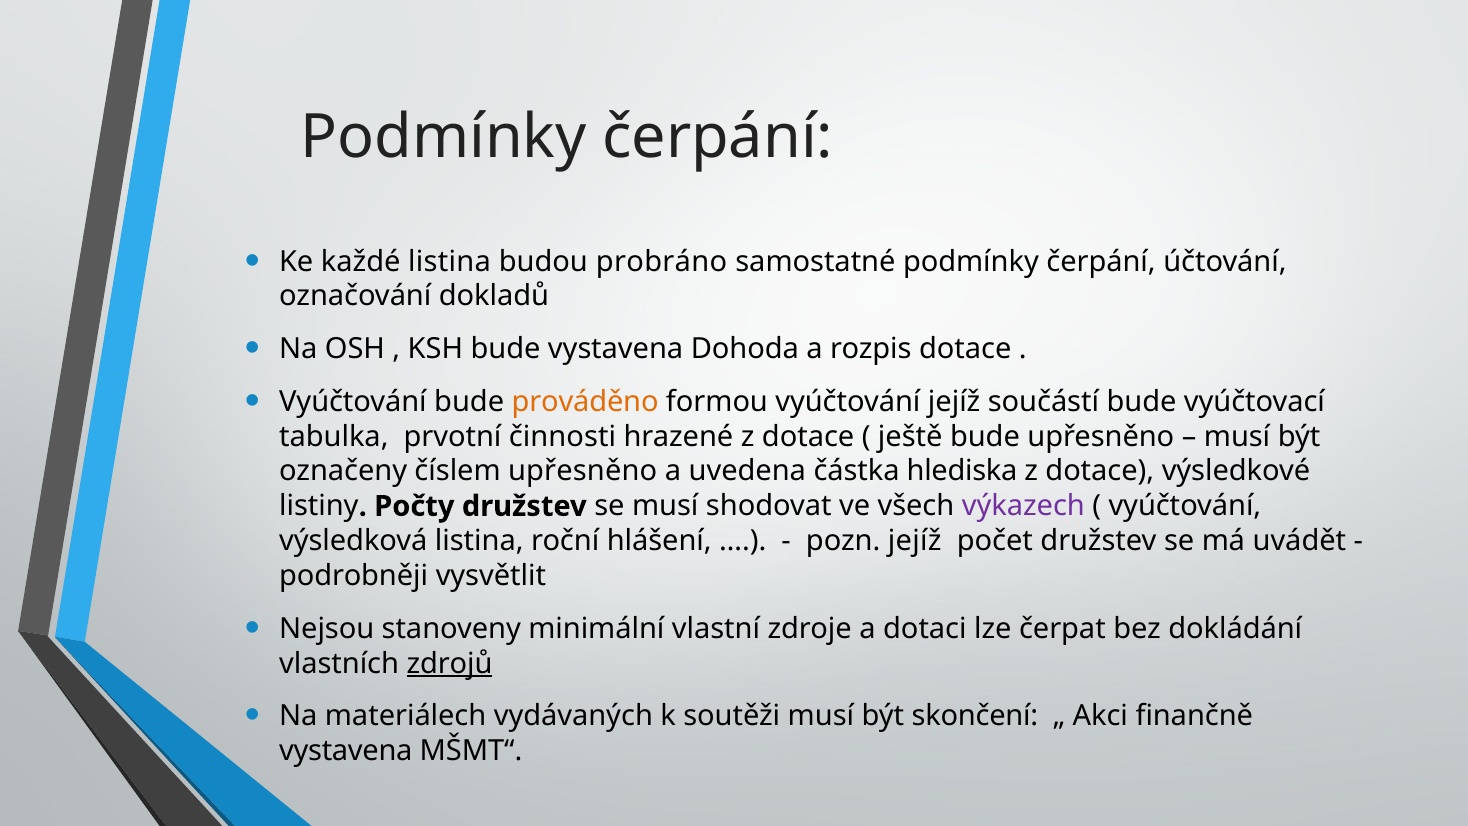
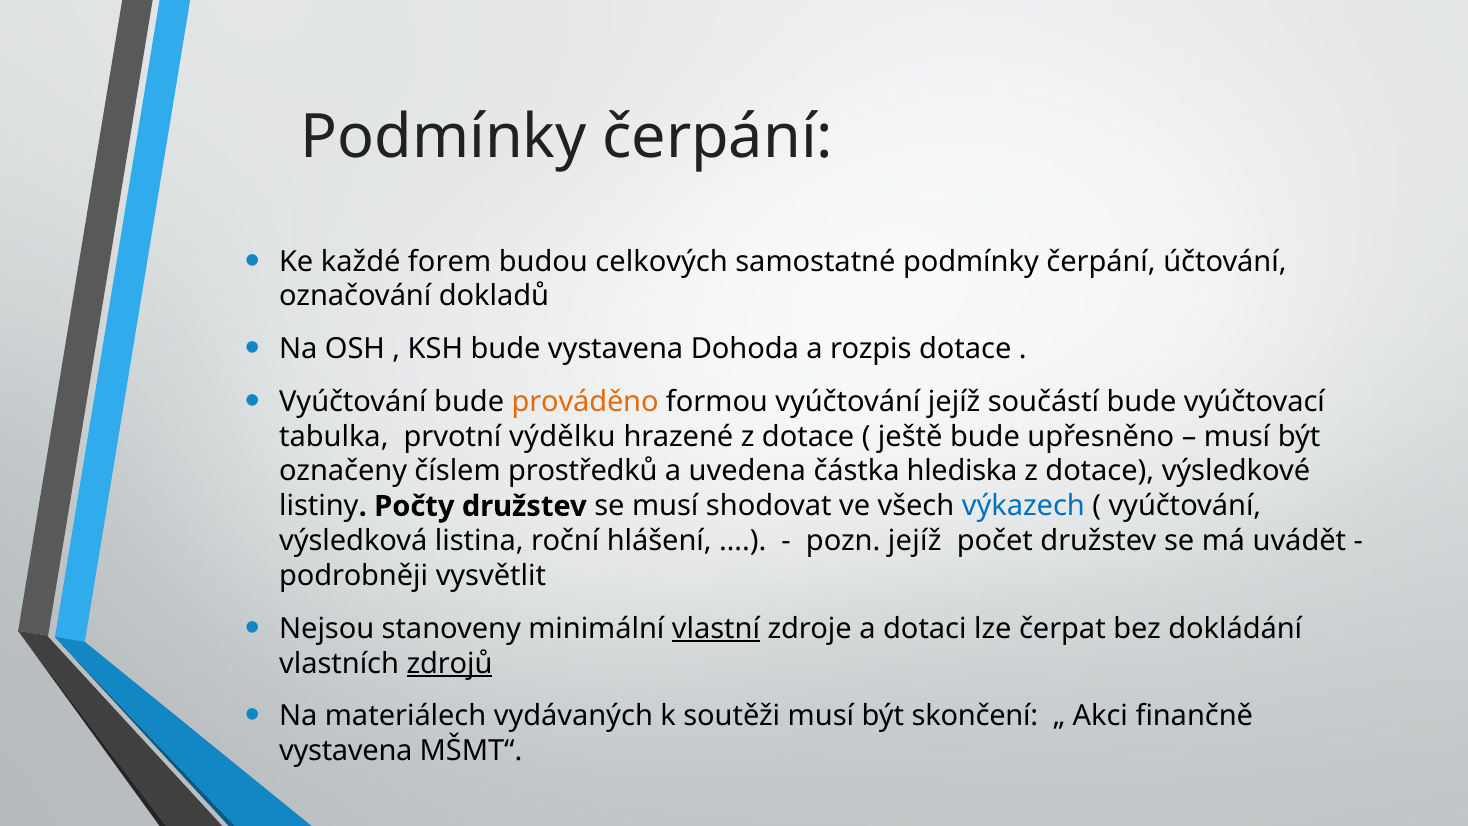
každé listina: listina -> forem (450, 261)
probráno: probráno -> celkových (662, 261)
činnosti: činnosti -> výdělku (562, 436)
číslem upřesněno: upřesněno -> prostředků (583, 471)
výkazech colour: purple -> blue (1023, 506)
vlastní underline: none -> present (716, 628)
